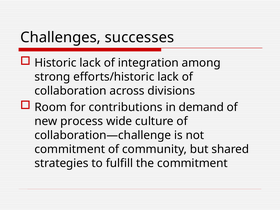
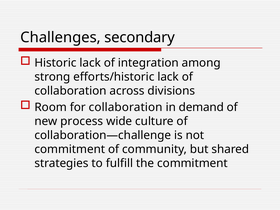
successes: successes -> secondary (140, 37)
for contributions: contributions -> collaboration (126, 107)
